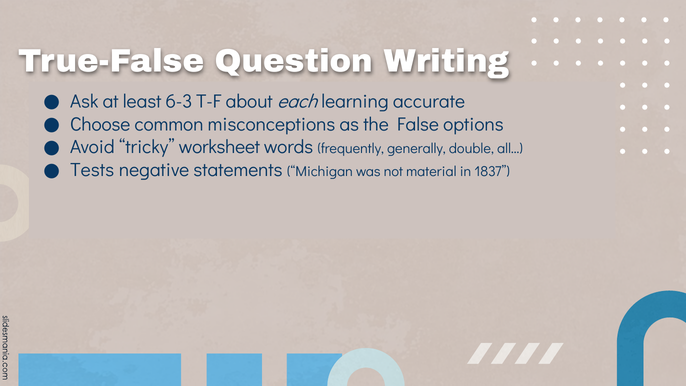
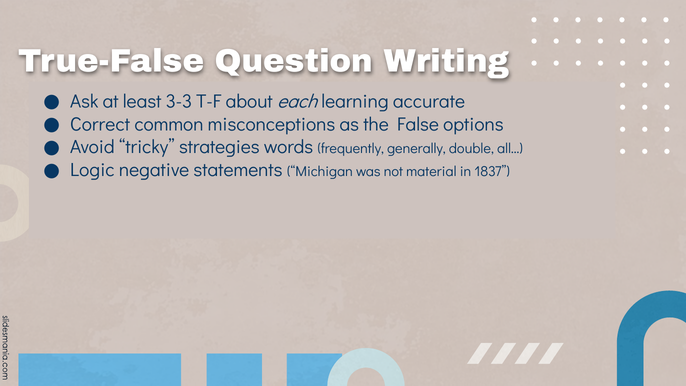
6-3: 6-3 -> 3-3 (179, 101)
Choose: Choose -> Correct (100, 124)
worksheet: worksheet -> strategies (219, 147)
Tests: Tests -> Logic (92, 170)
